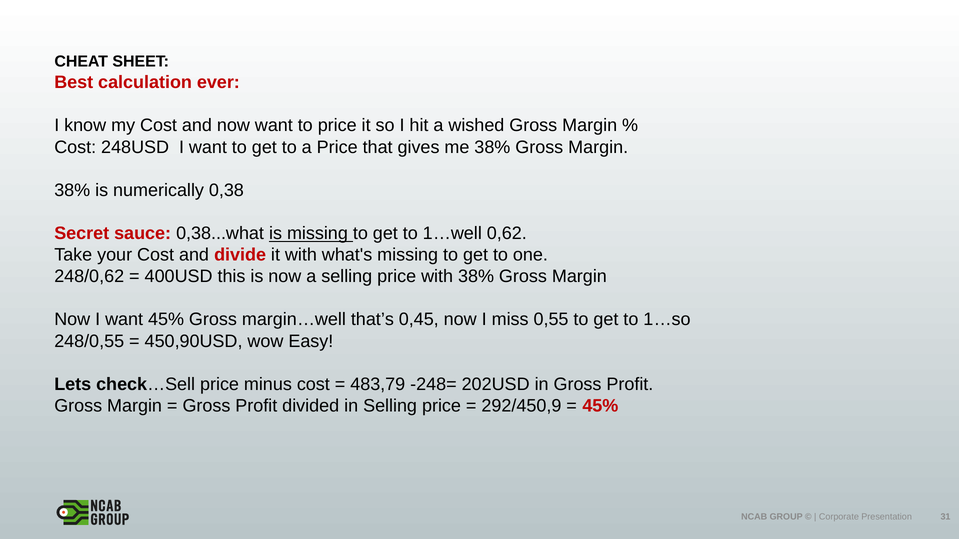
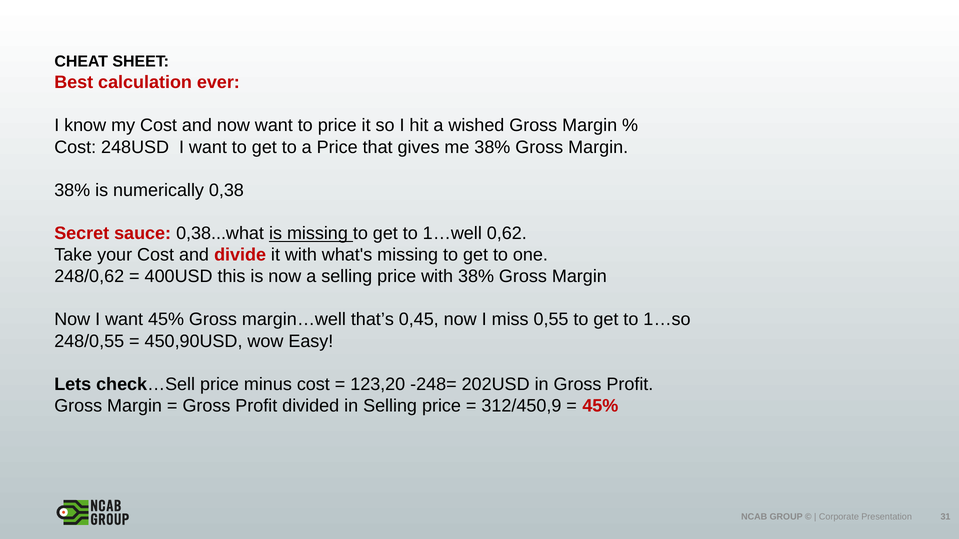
483,79: 483,79 -> 123,20 (378, 385)
292/450,9: 292/450,9 -> 312/450,9 (521, 406)
